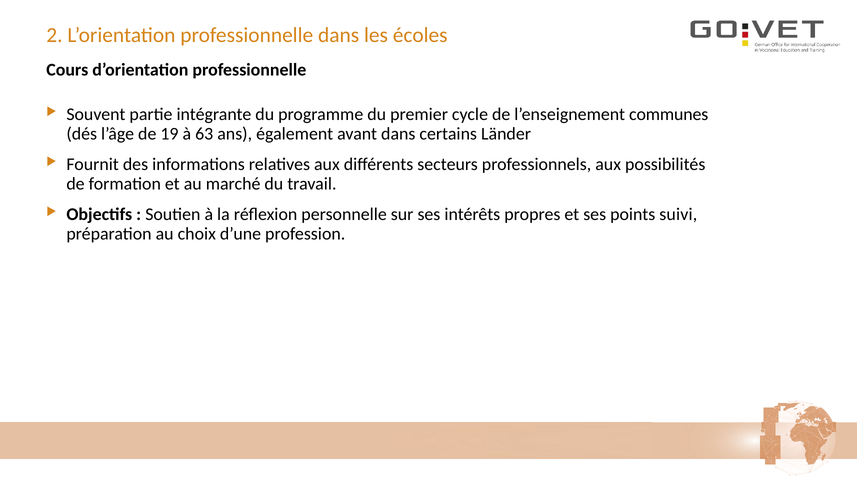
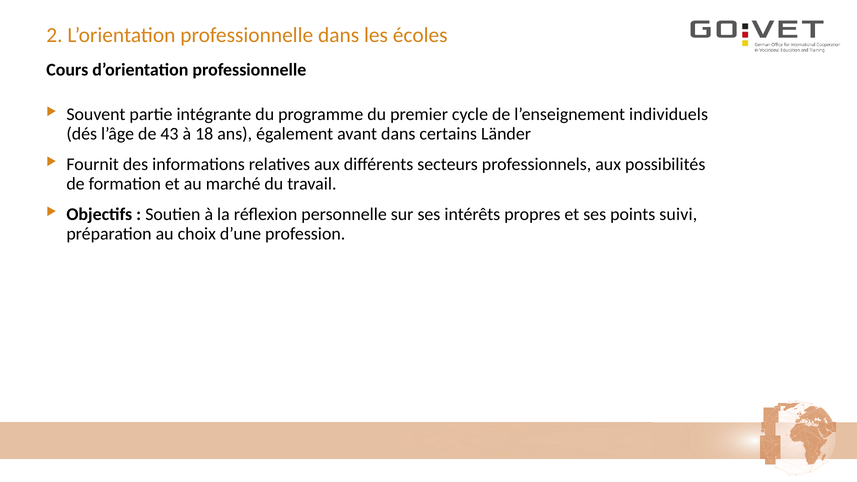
communes: communes -> individuels (669, 114)
19: 19 -> 43 (169, 134)
63: 63 -> 18 (204, 134)
